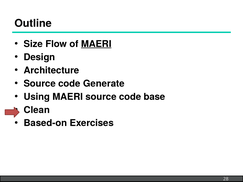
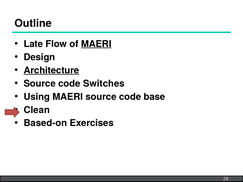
Size: Size -> Late (33, 44)
Architecture underline: none -> present (51, 70)
Generate: Generate -> Switches (104, 84)
